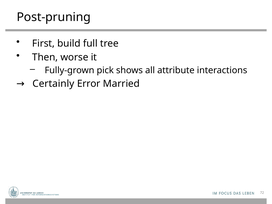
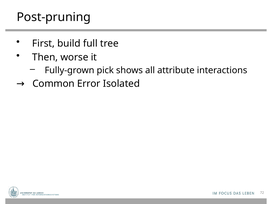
Certainly: Certainly -> Common (54, 84)
Married: Married -> Isolated (121, 84)
